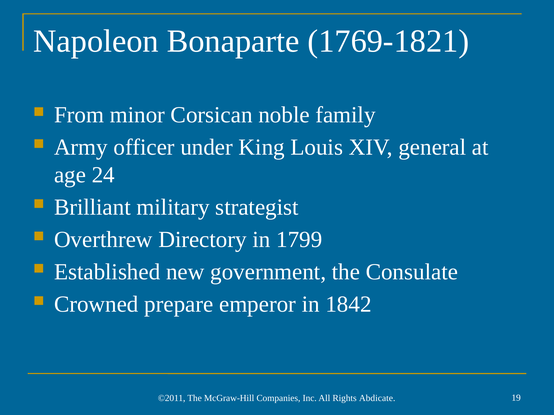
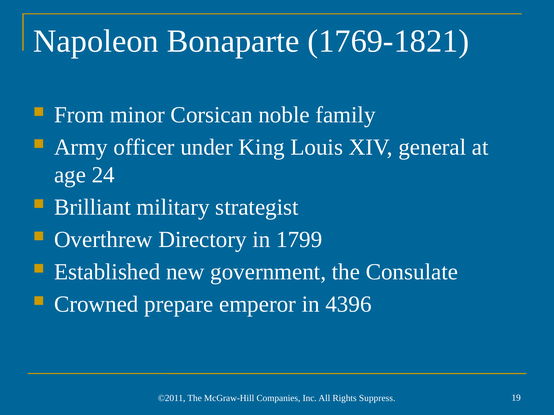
1842: 1842 -> 4396 (349, 305)
Abdicate: Abdicate -> Suppress (377, 399)
